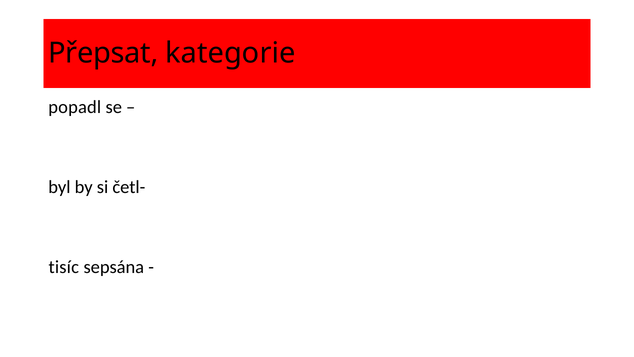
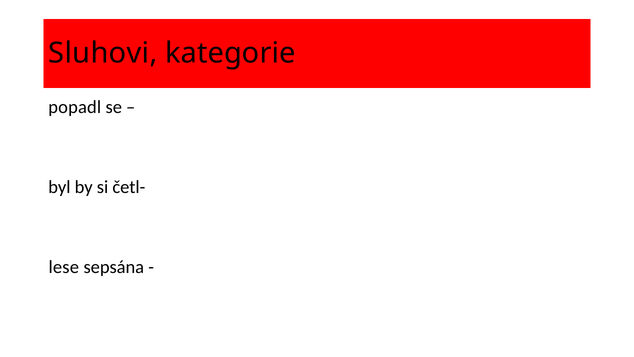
Přepsat: Přepsat -> Sluhovi (103, 53)
tisíc: tisíc -> lese (64, 267)
